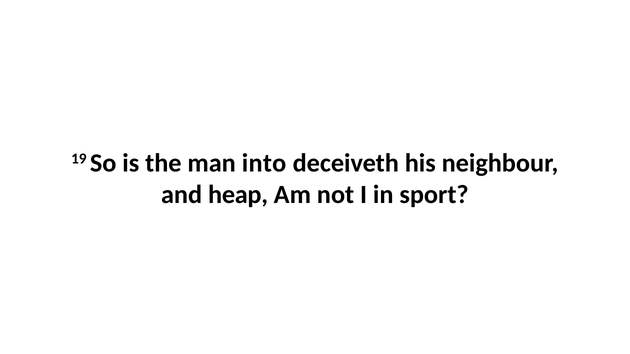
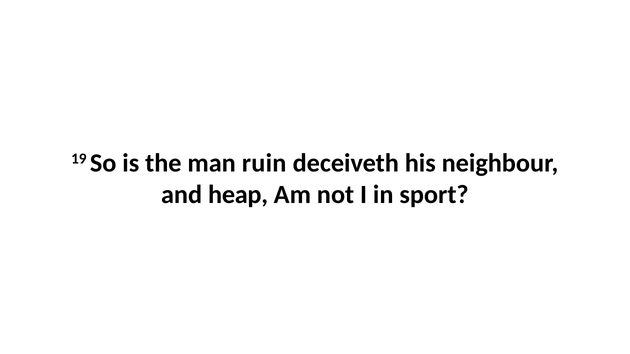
into: into -> ruin (264, 163)
